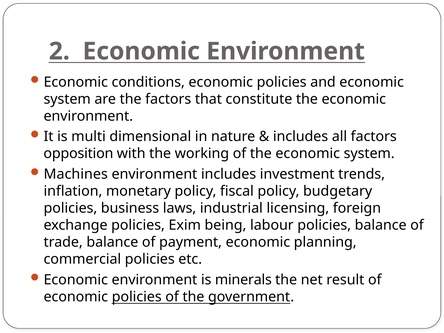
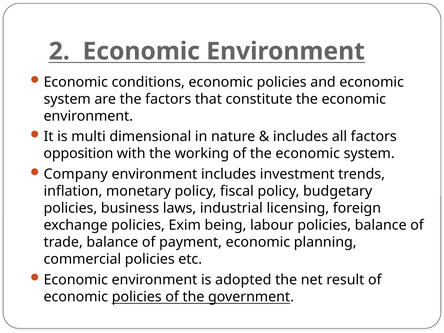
Machines: Machines -> Company (76, 174)
minerals: minerals -> adopted (243, 280)
